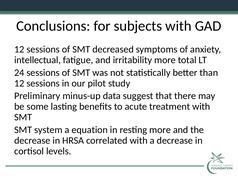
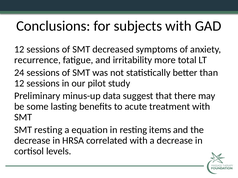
intellectual: intellectual -> recurrence (38, 60)
SMT system: system -> resting (48, 130)
resting more: more -> items (160, 130)
